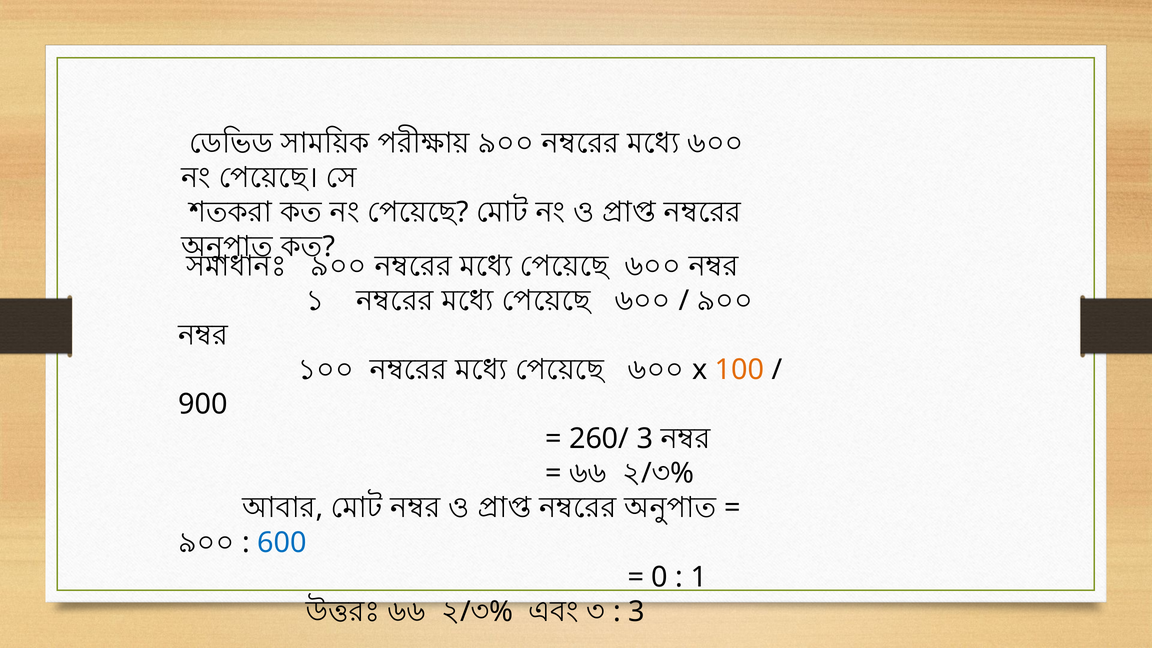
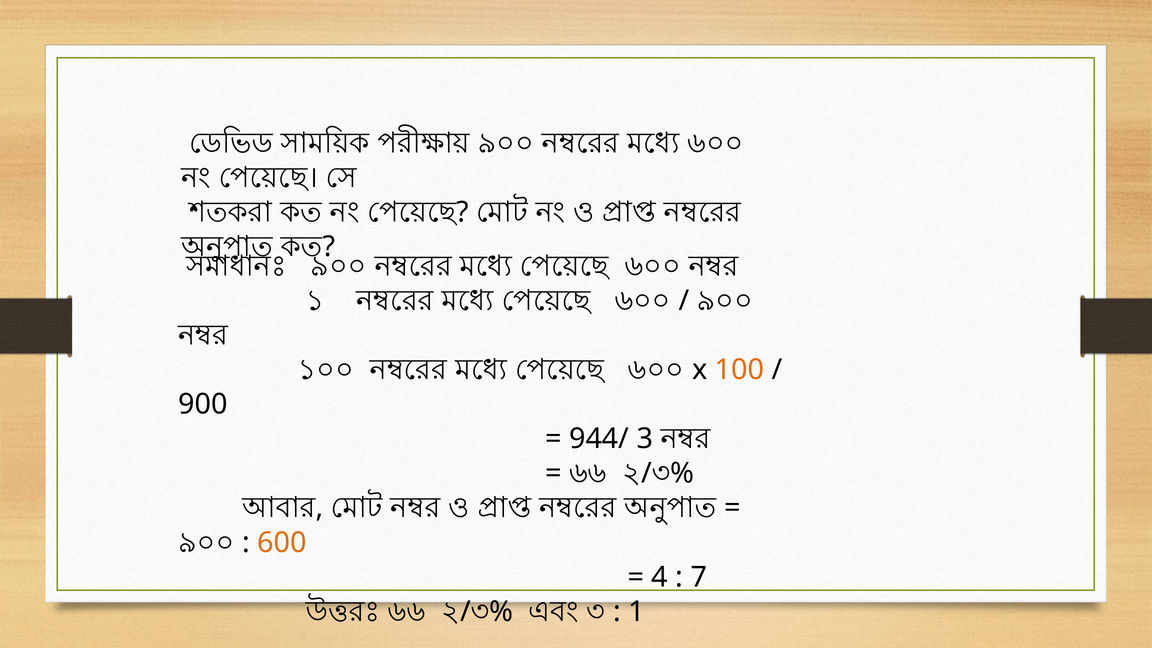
260/: 260/ -> 944/ (599, 439)
600 colour: blue -> orange (282, 543)
0: 0 -> 4 (660, 577)
1: 1 -> 7 (699, 577)
3: 3 -> 1 (637, 612)
